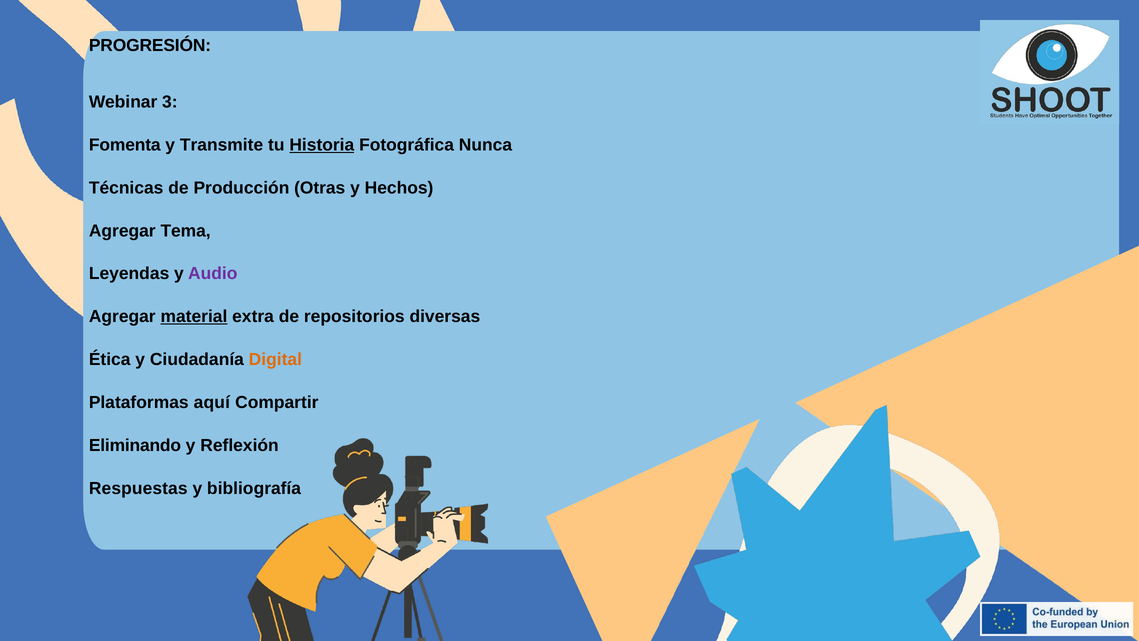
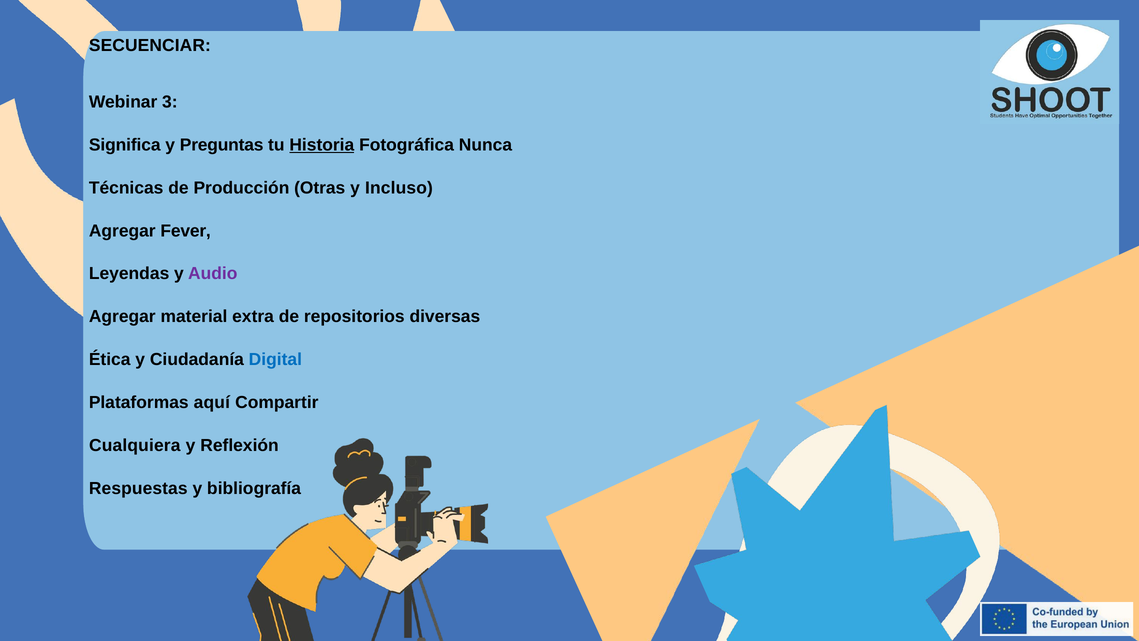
PROGRESIÓN: PROGRESIÓN -> SECUENCIAR (150, 46)
Fomenta: Fomenta -> Significa (125, 145)
Transmite: Transmite -> Preguntas (222, 145)
Hechos: Hechos -> Incluso (399, 188)
Tema: Tema -> Fever (186, 231)
material underline: present -> none (194, 317)
Digital colour: orange -> blue (275, 360)
Eliminando: Eliminando -> Cualquiera (135, 445)
